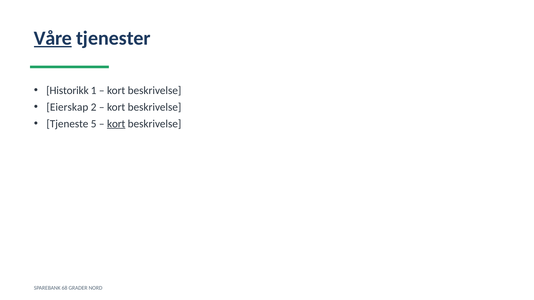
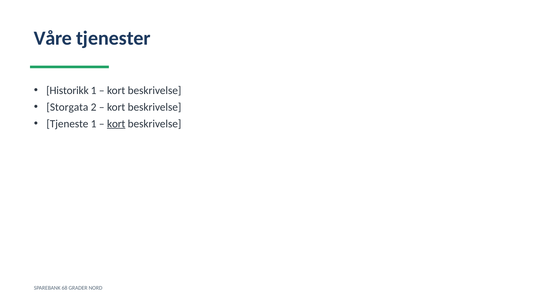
Våre underline: present -> none (53, 38)
Eierskap: Eierskap -> Storgata (67, 107)
Tjeneste 5: 5 -> 1 (94, 124)
